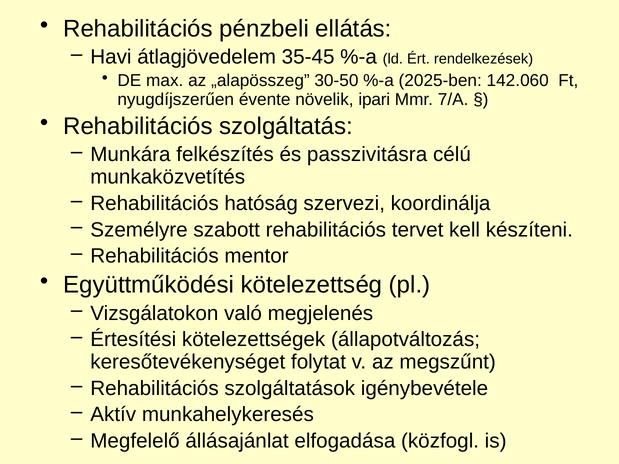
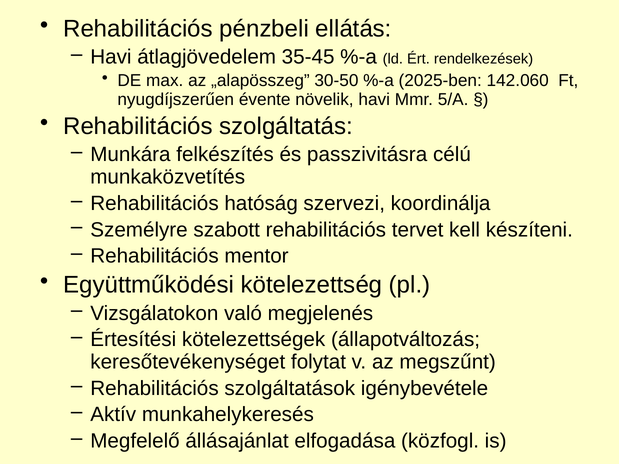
növelik ipari: ipari -> havi (374, 99)
7/A: 7/A -> 5/A (453, 99)
